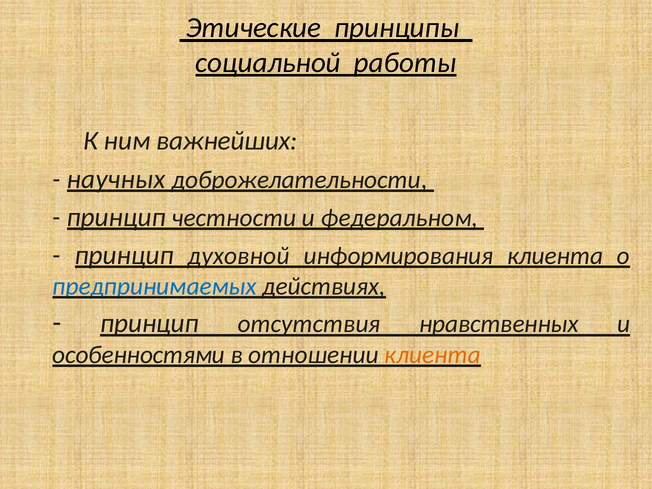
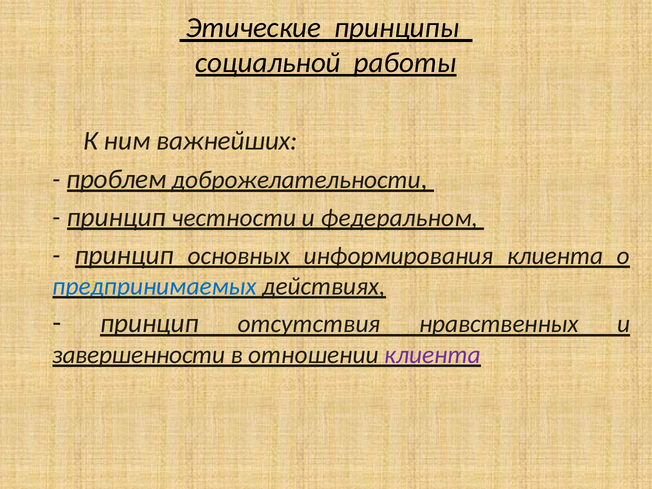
научных: научных -> проблем (116, 179)
духовной: духовной -> основных (239, 256)
особенностями: особенностями -> завершенности (139, 355)
клиента colour: orange -> purple (433, 355)
